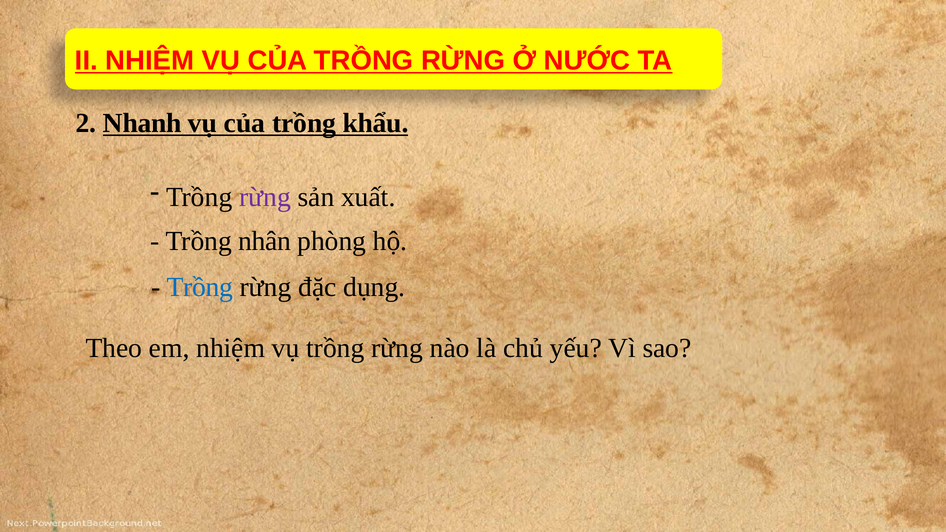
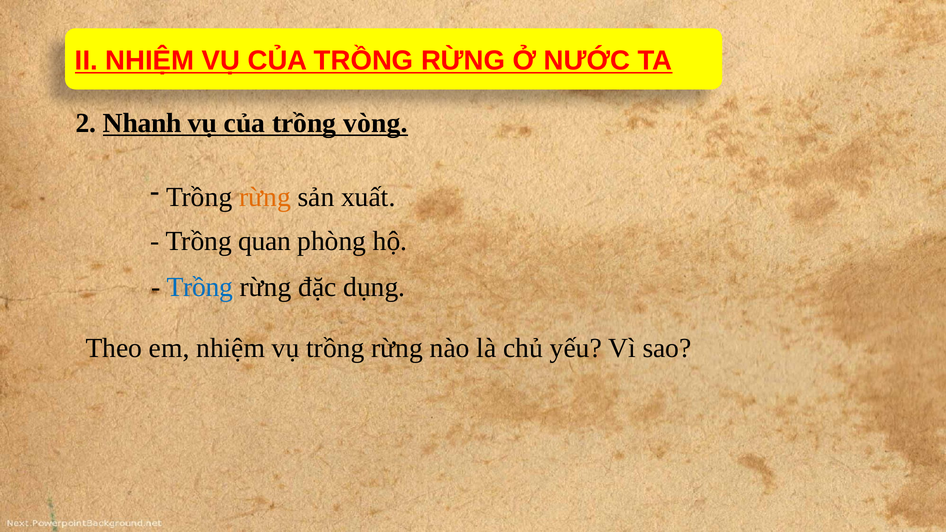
khẩu: khẩu -> vòng (375, 123)
rừng colour: purple -> orange (265, 197)
nhân: nhân -> quan (265, 241)
